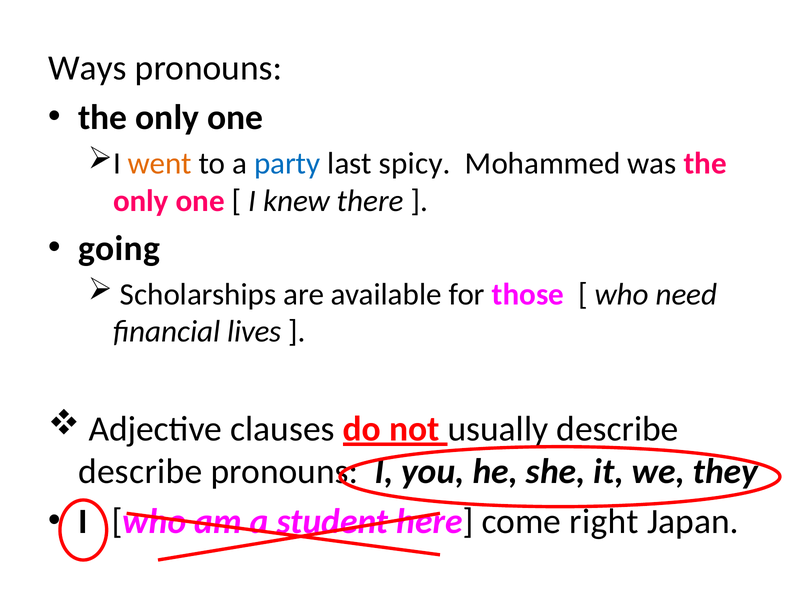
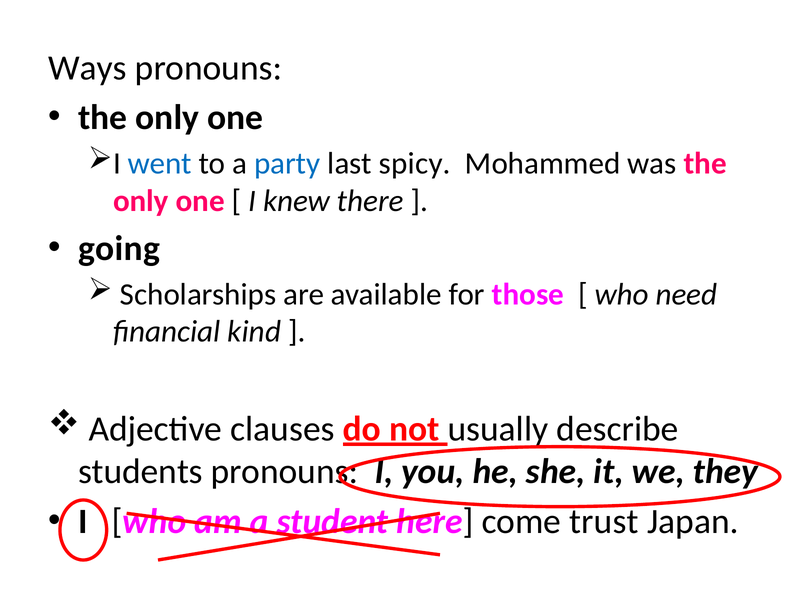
went colour: orange -> blue (160, 164)
lives: lives -> kind (254, 332)
describe: describe -> students (140, 472)
right: right -> trust (604, 521)
